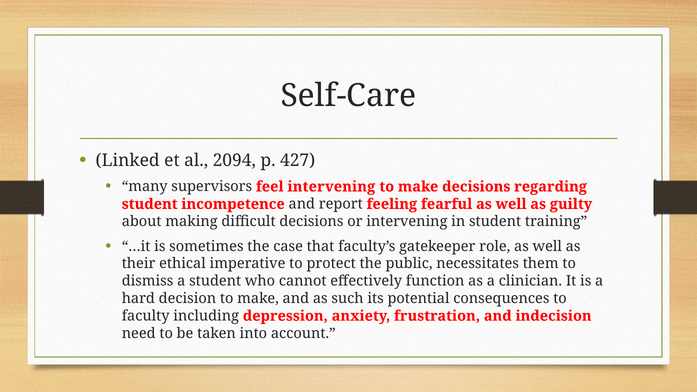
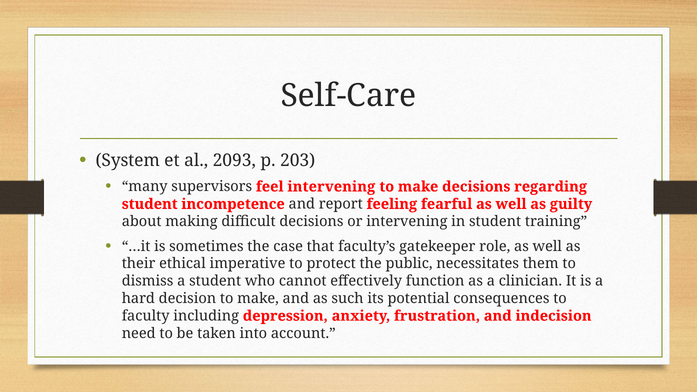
Linked: Linked -> System (128, 160)
2094: 2094 -> 2093 (234, 160)
427: 427 -> 203 (298, 160)
